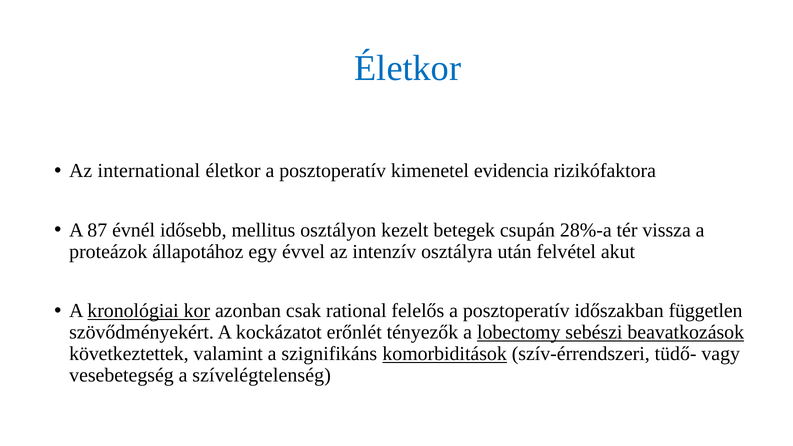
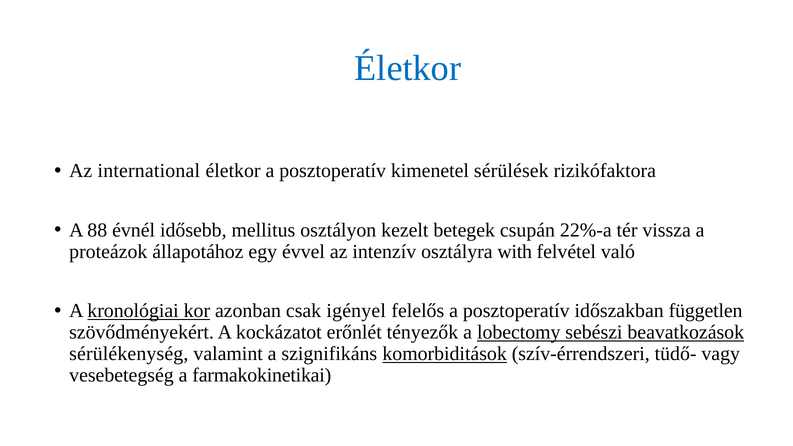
evidencia: evidencia -> sérülések (511, 171)
87: 87 -> 88 (97, 230)
28%-a: 28%-a -> 22%-a (586, 230)
után: után -> with (515, 252)
akut: akut -> való (618, 252)
rational: rational -> igényel (356, 311)
következtettek: következtettek -> sérülékenység (129, 354)
szívelégtelenség: szívelégtelenség -> farmakokinetikai (262, 375)
